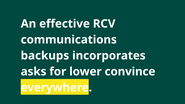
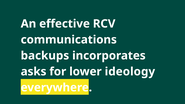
convince: convince -> ideology (130, 72)
